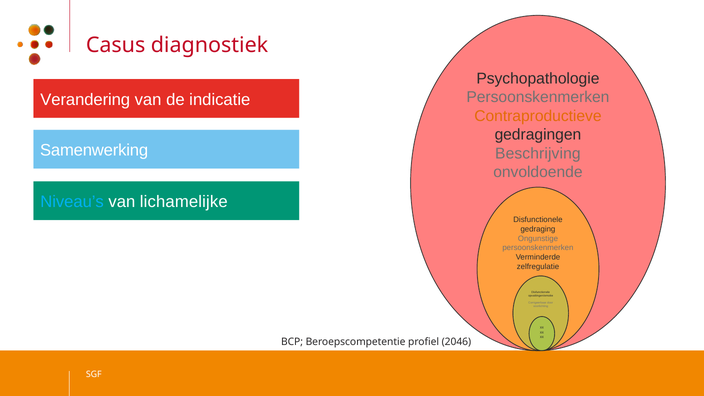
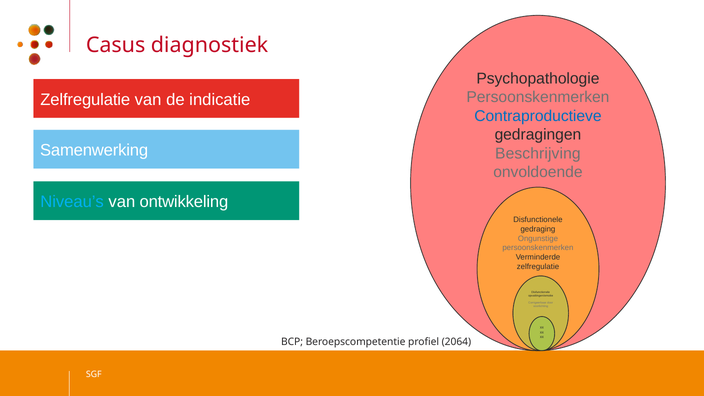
Verandering: Verandering -> Zelfregulatie (85, 100)
Contraproductieve colour: orange -> blue (538, 116)
lichamelijke: lichamelijke -> ontwikkeling (184, 202)
2046: 2046 -> 2064 (456, 342)
